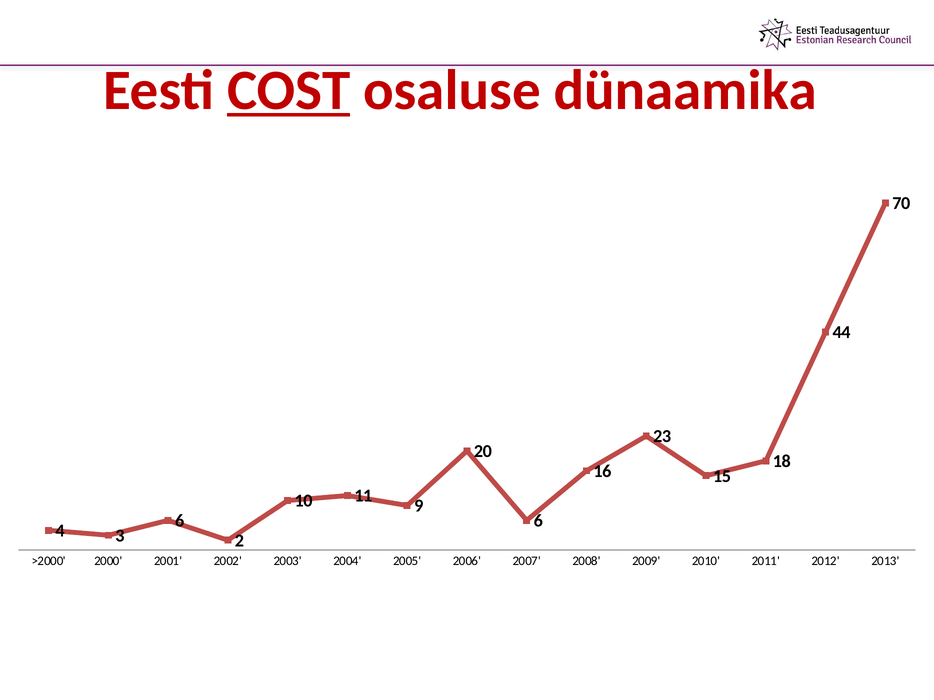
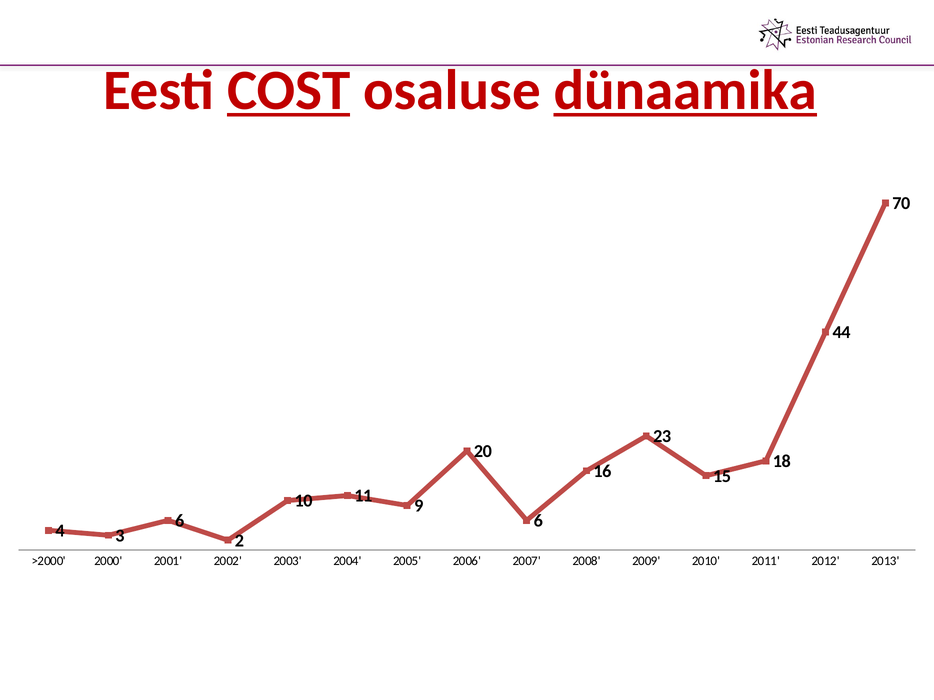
dünaamika underline: none -> present (685, 90)
